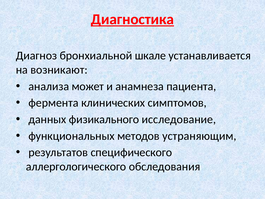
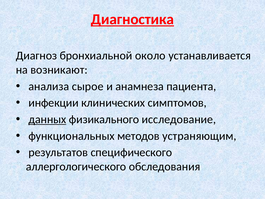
шкале: шкале -> около (150, 56)
может: может -> сырое (88, 86)
фермента: фермента -> инфекции (54, 103)
данных underline: none -> present (47, 119)
